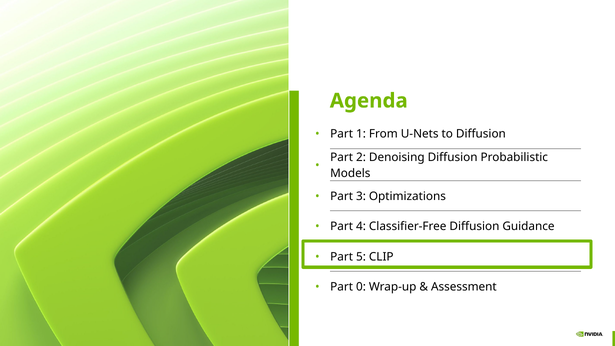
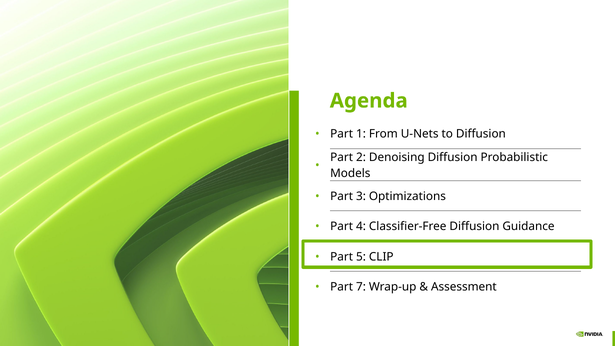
0: 0 -> 7 (361, 287)
